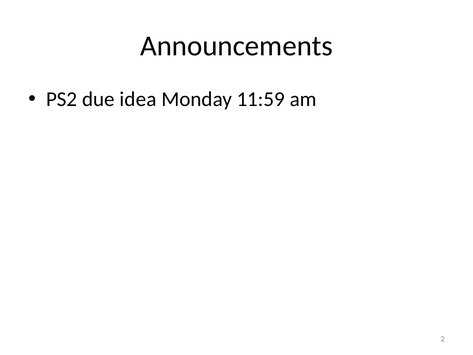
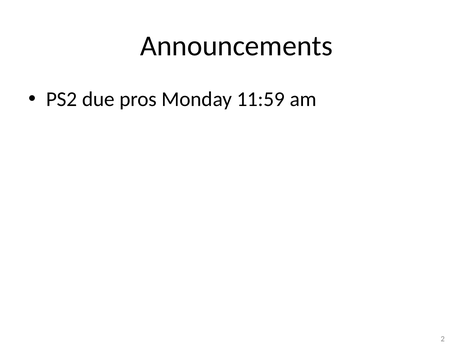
idea: idea -> pros (138, 99)
